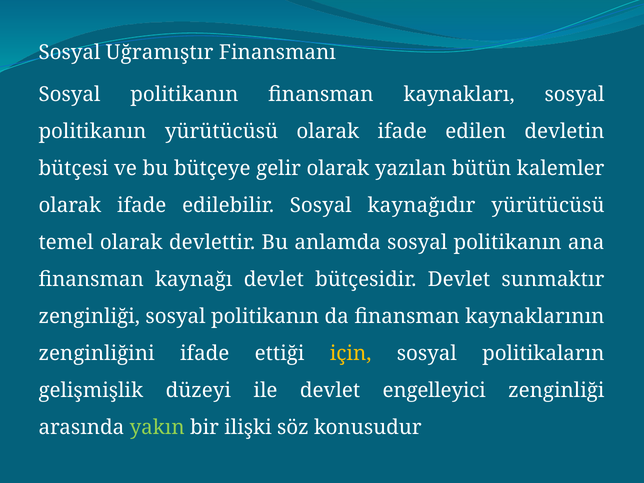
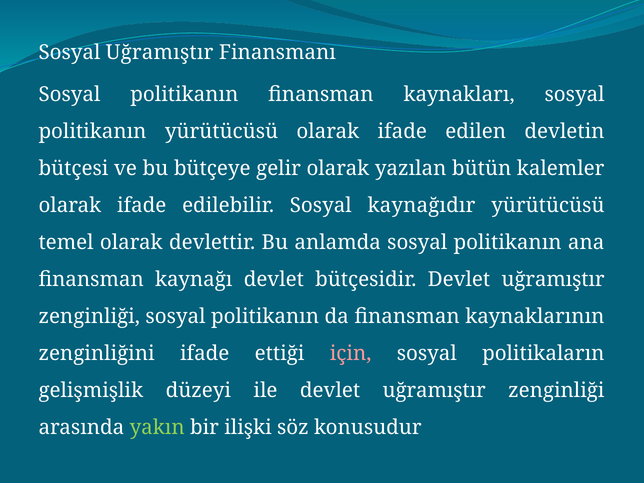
bütçesidir Devlet sunmaktır: sunmaktır -> uğramıştır (553, 279)
için colour: yellow -> pink (351, 353)
ile devlet engelleyici: engelleyici -> uğramıştır (434, 390)
